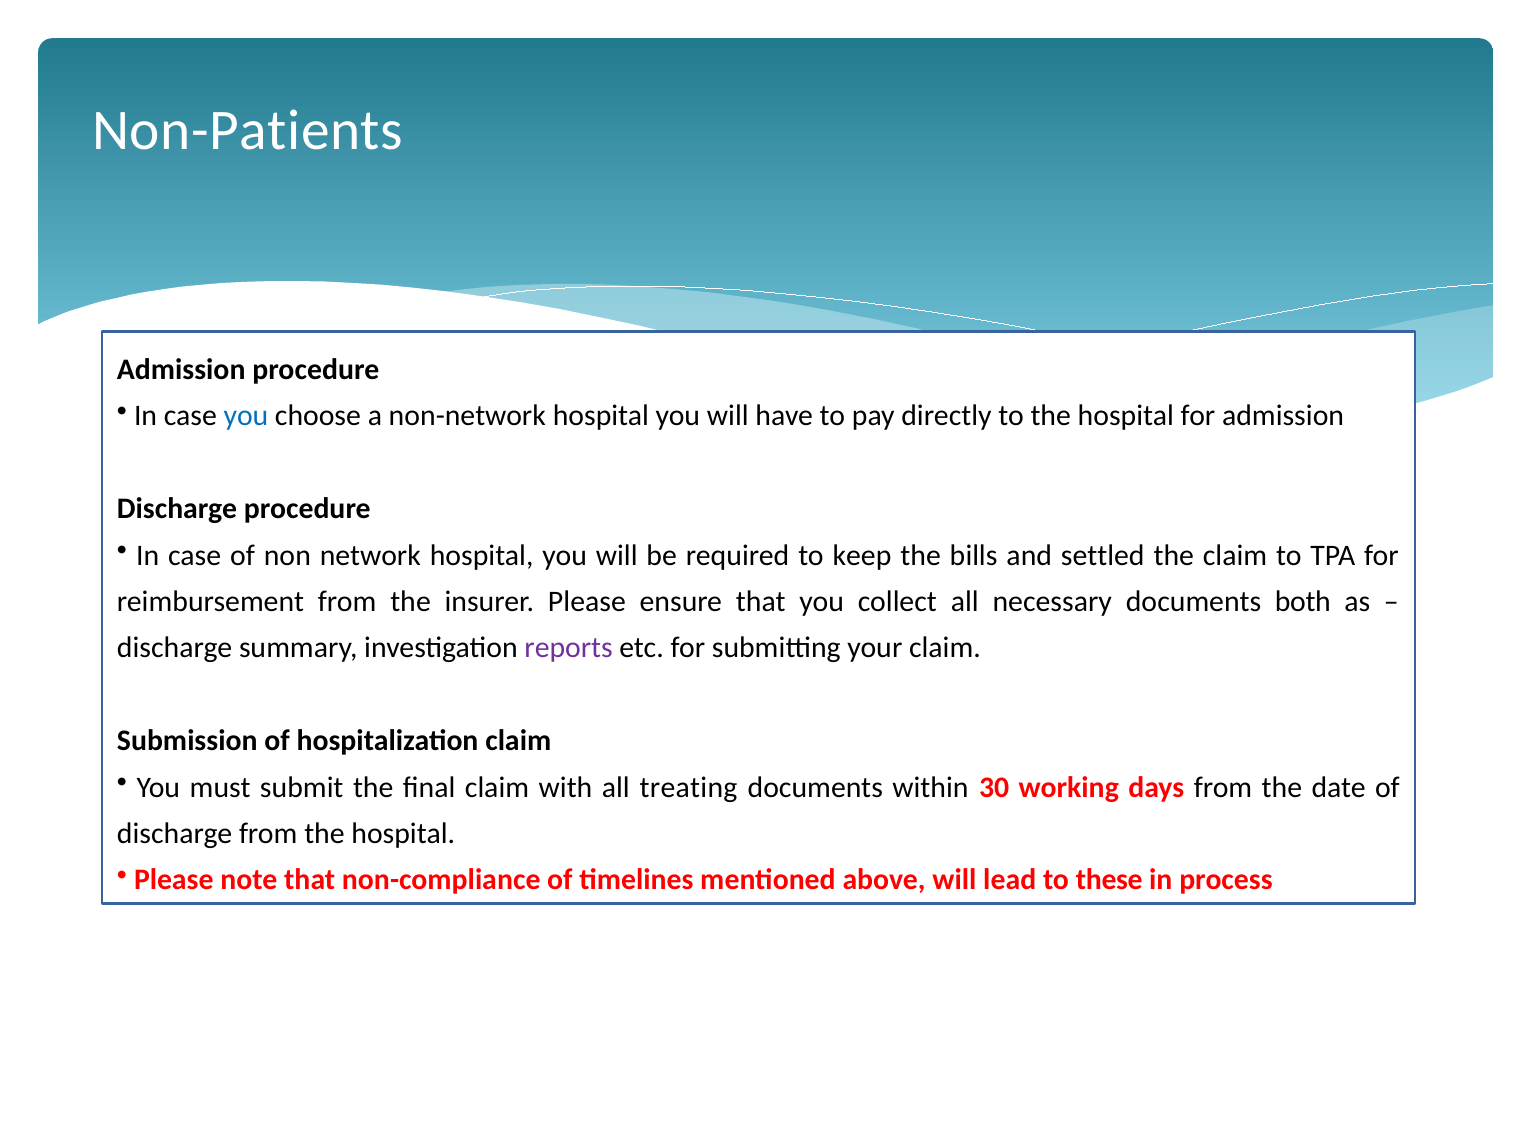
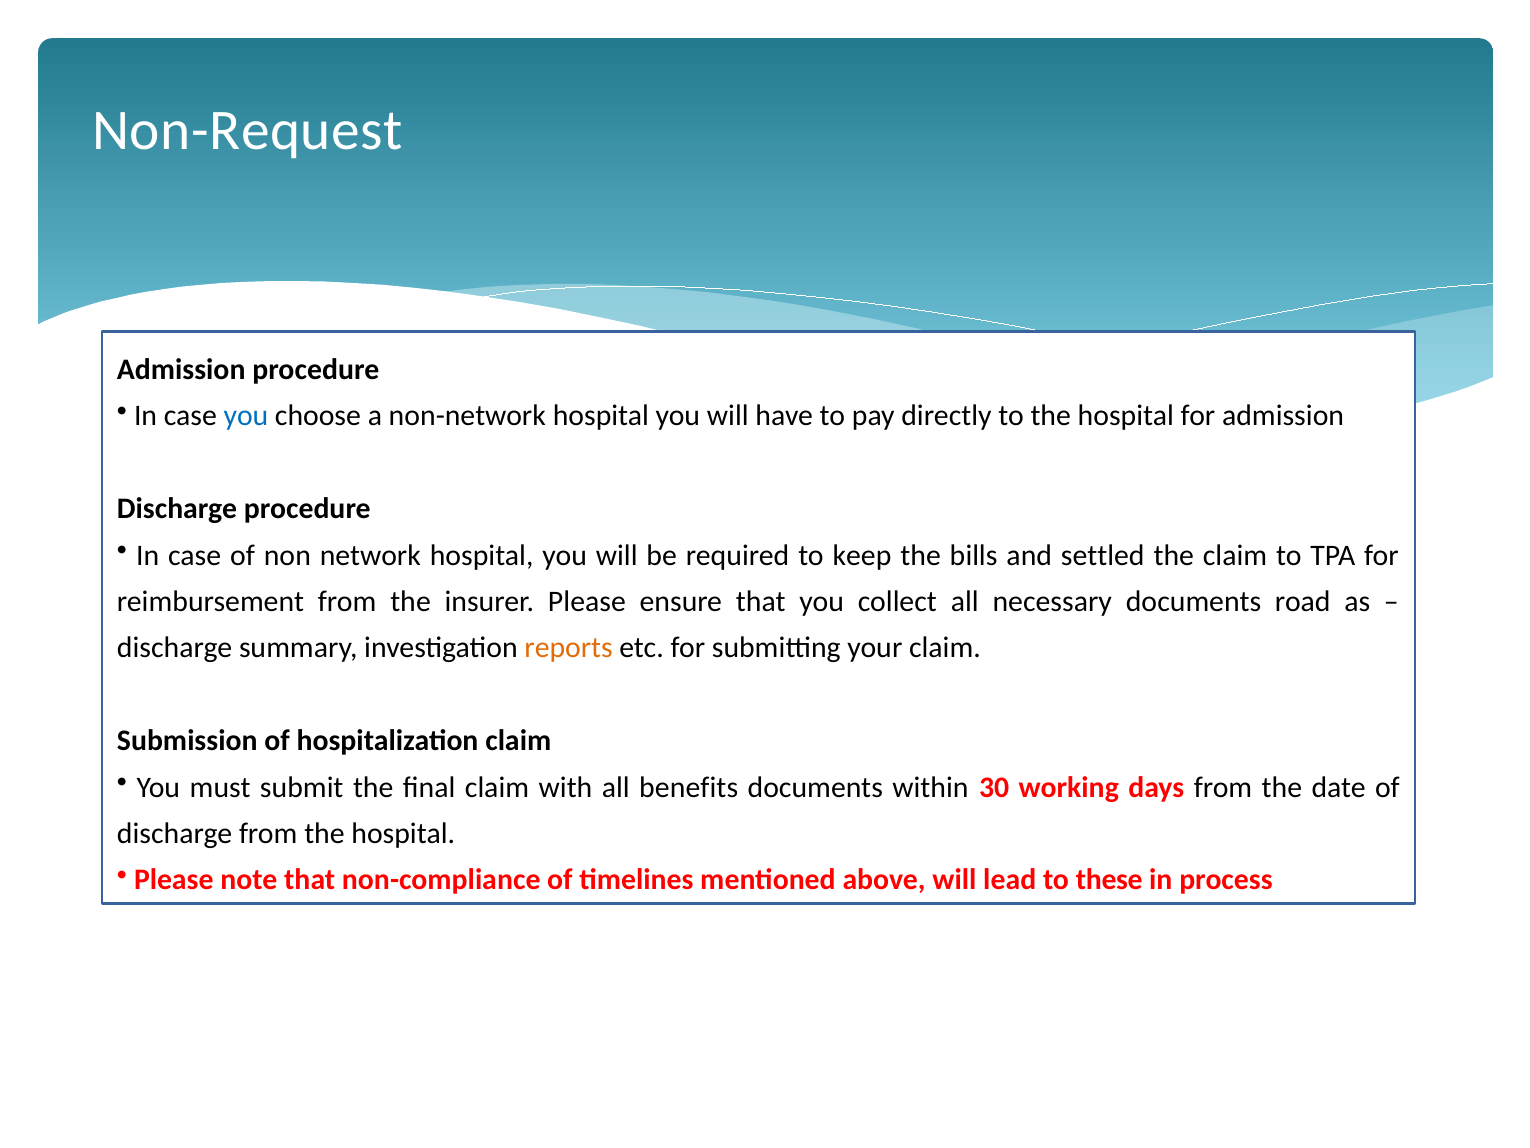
Non-Patients: Non-Patients -> Non-Request (248, 131)
both: both -> road (1303, 601)
reports colour: purple -> orange (569, 648)
treating: treating -> benefits (689, 787)
